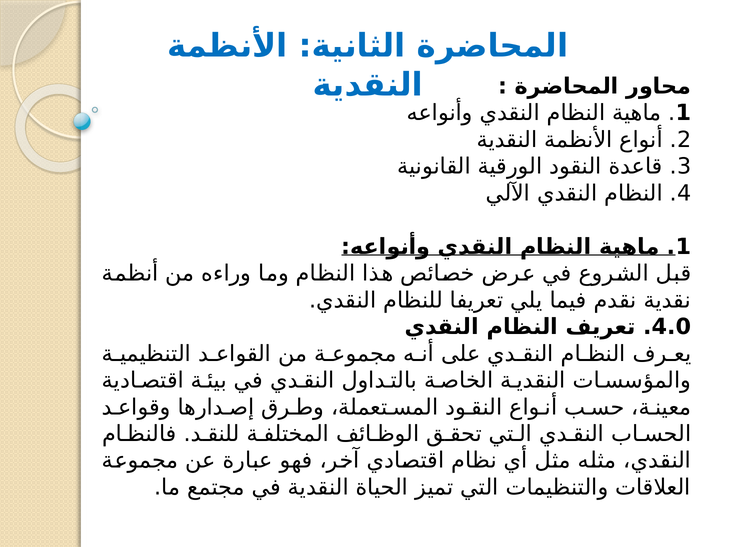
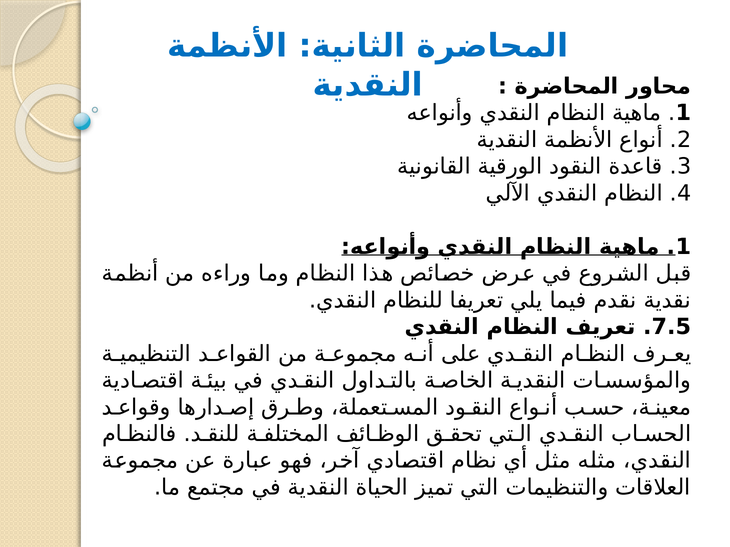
4.0: 4.0 -> 7.5 (671, 327)
